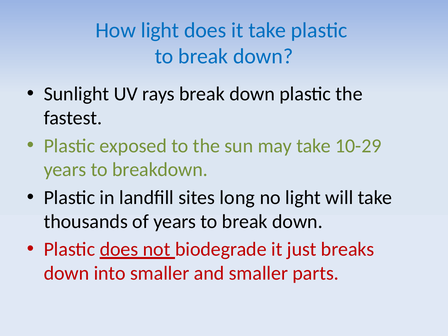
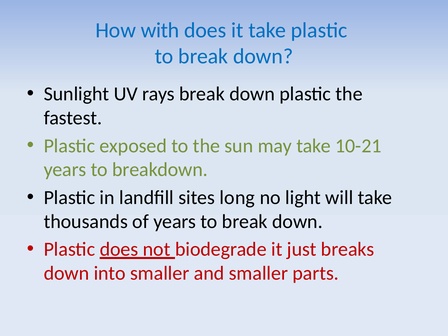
How light: light -> with (160, 30)
10-29: 10-29 -> 10-21 (358, 146)
